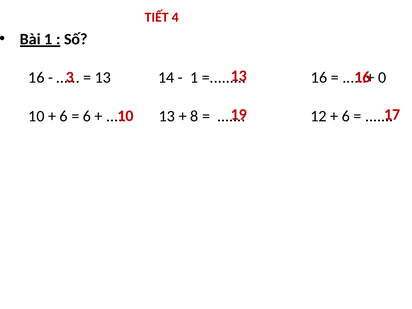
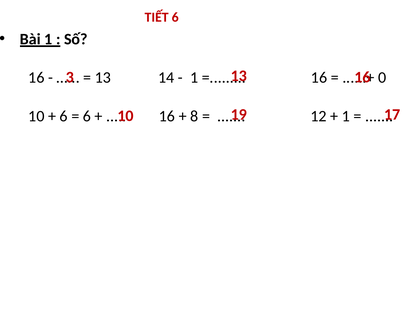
TIẾT 4: 4 -> 6 (175, 17)
13: 13 -> 16 (167, 116)
6: 6 -> 1 (346, 116)
